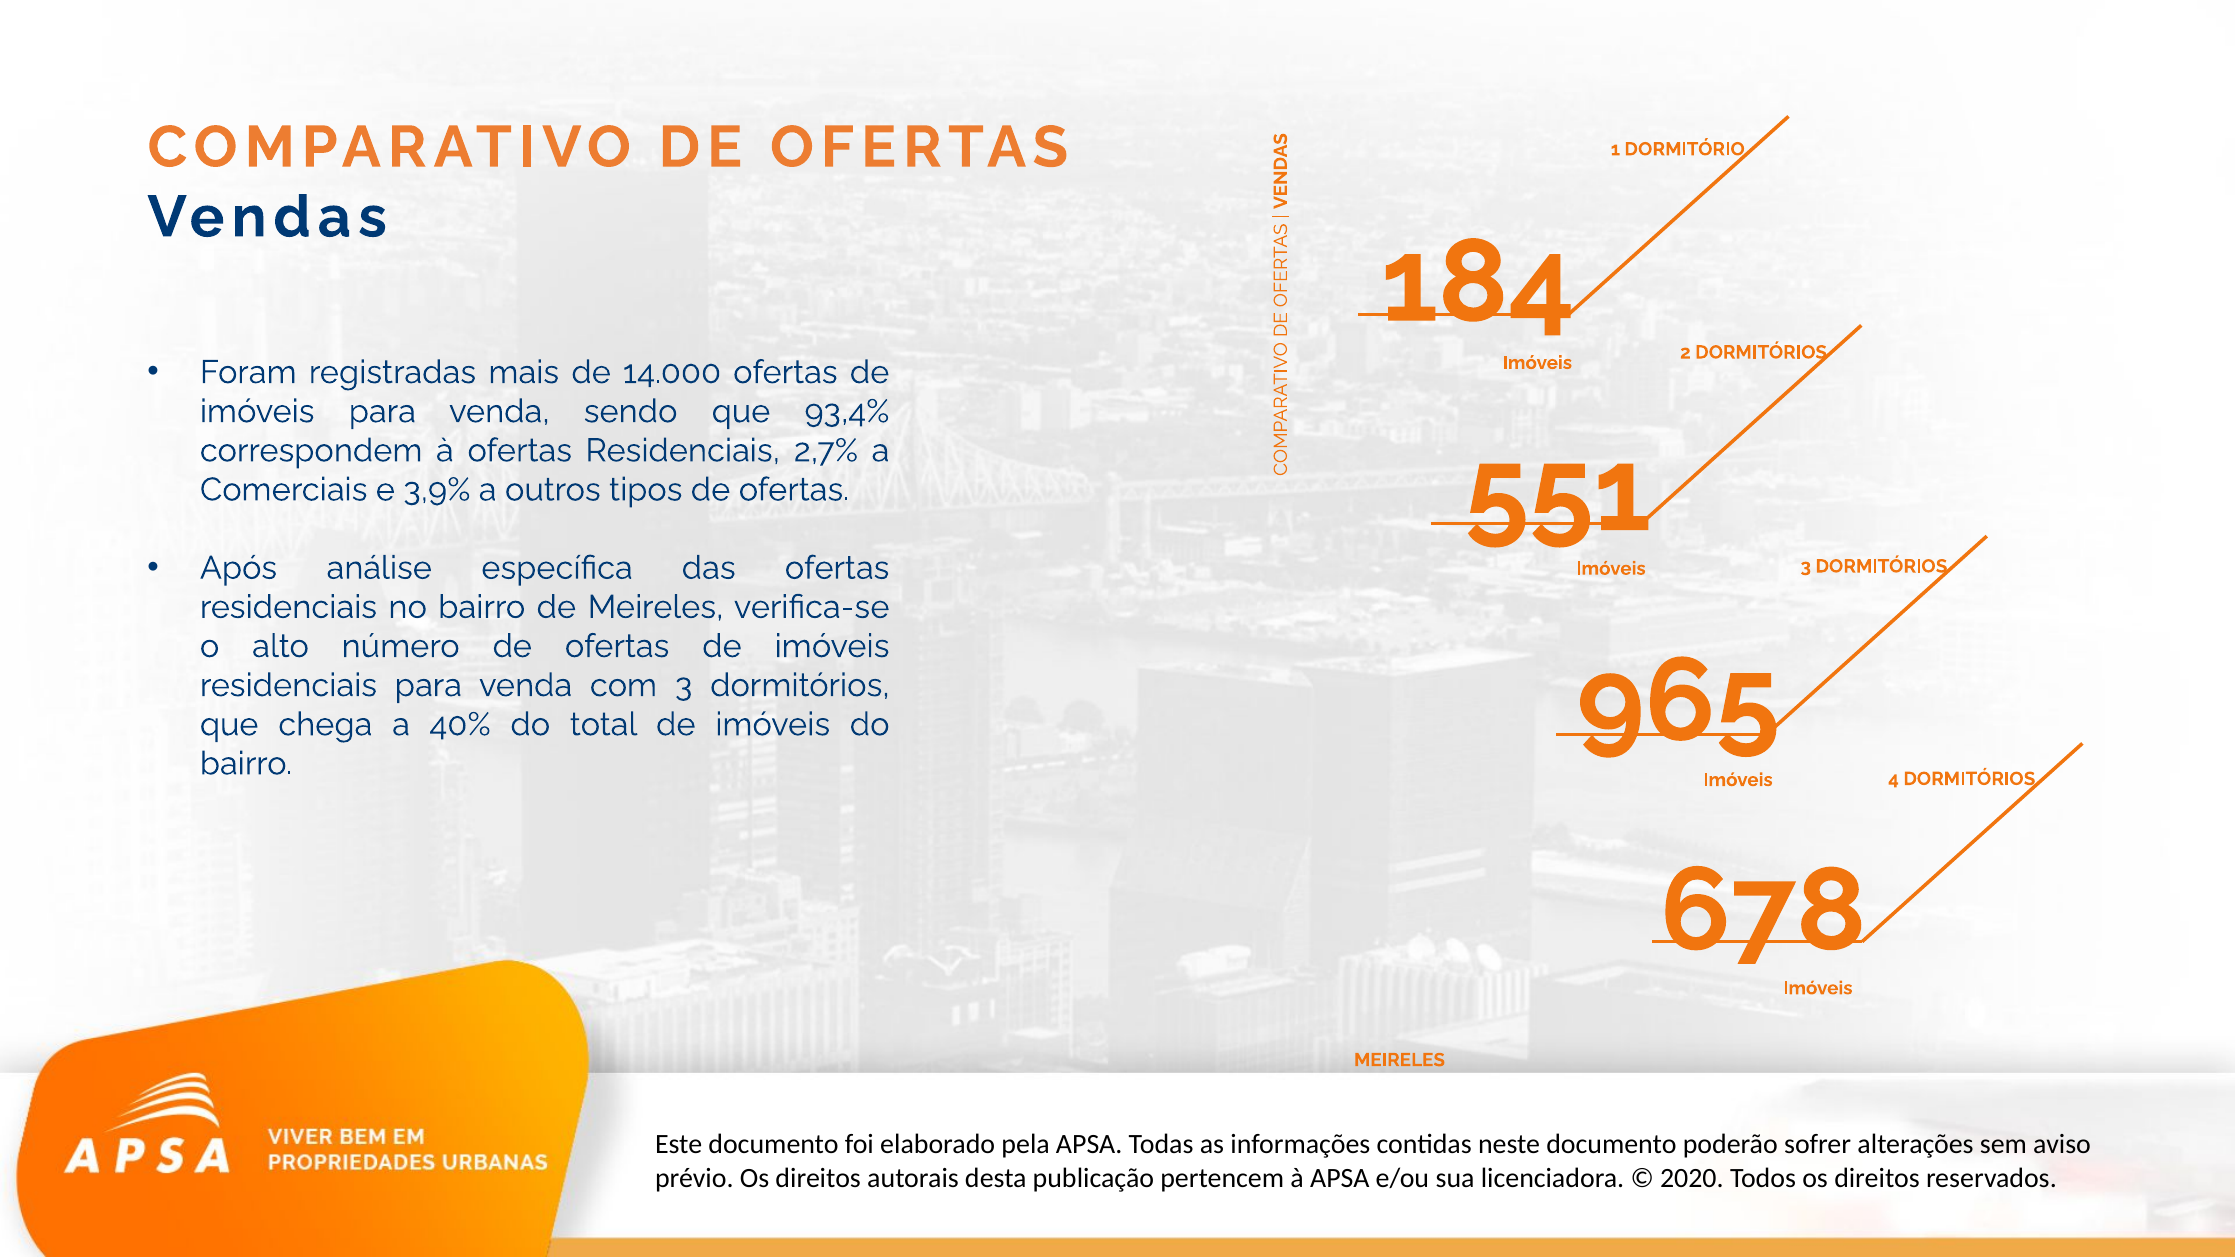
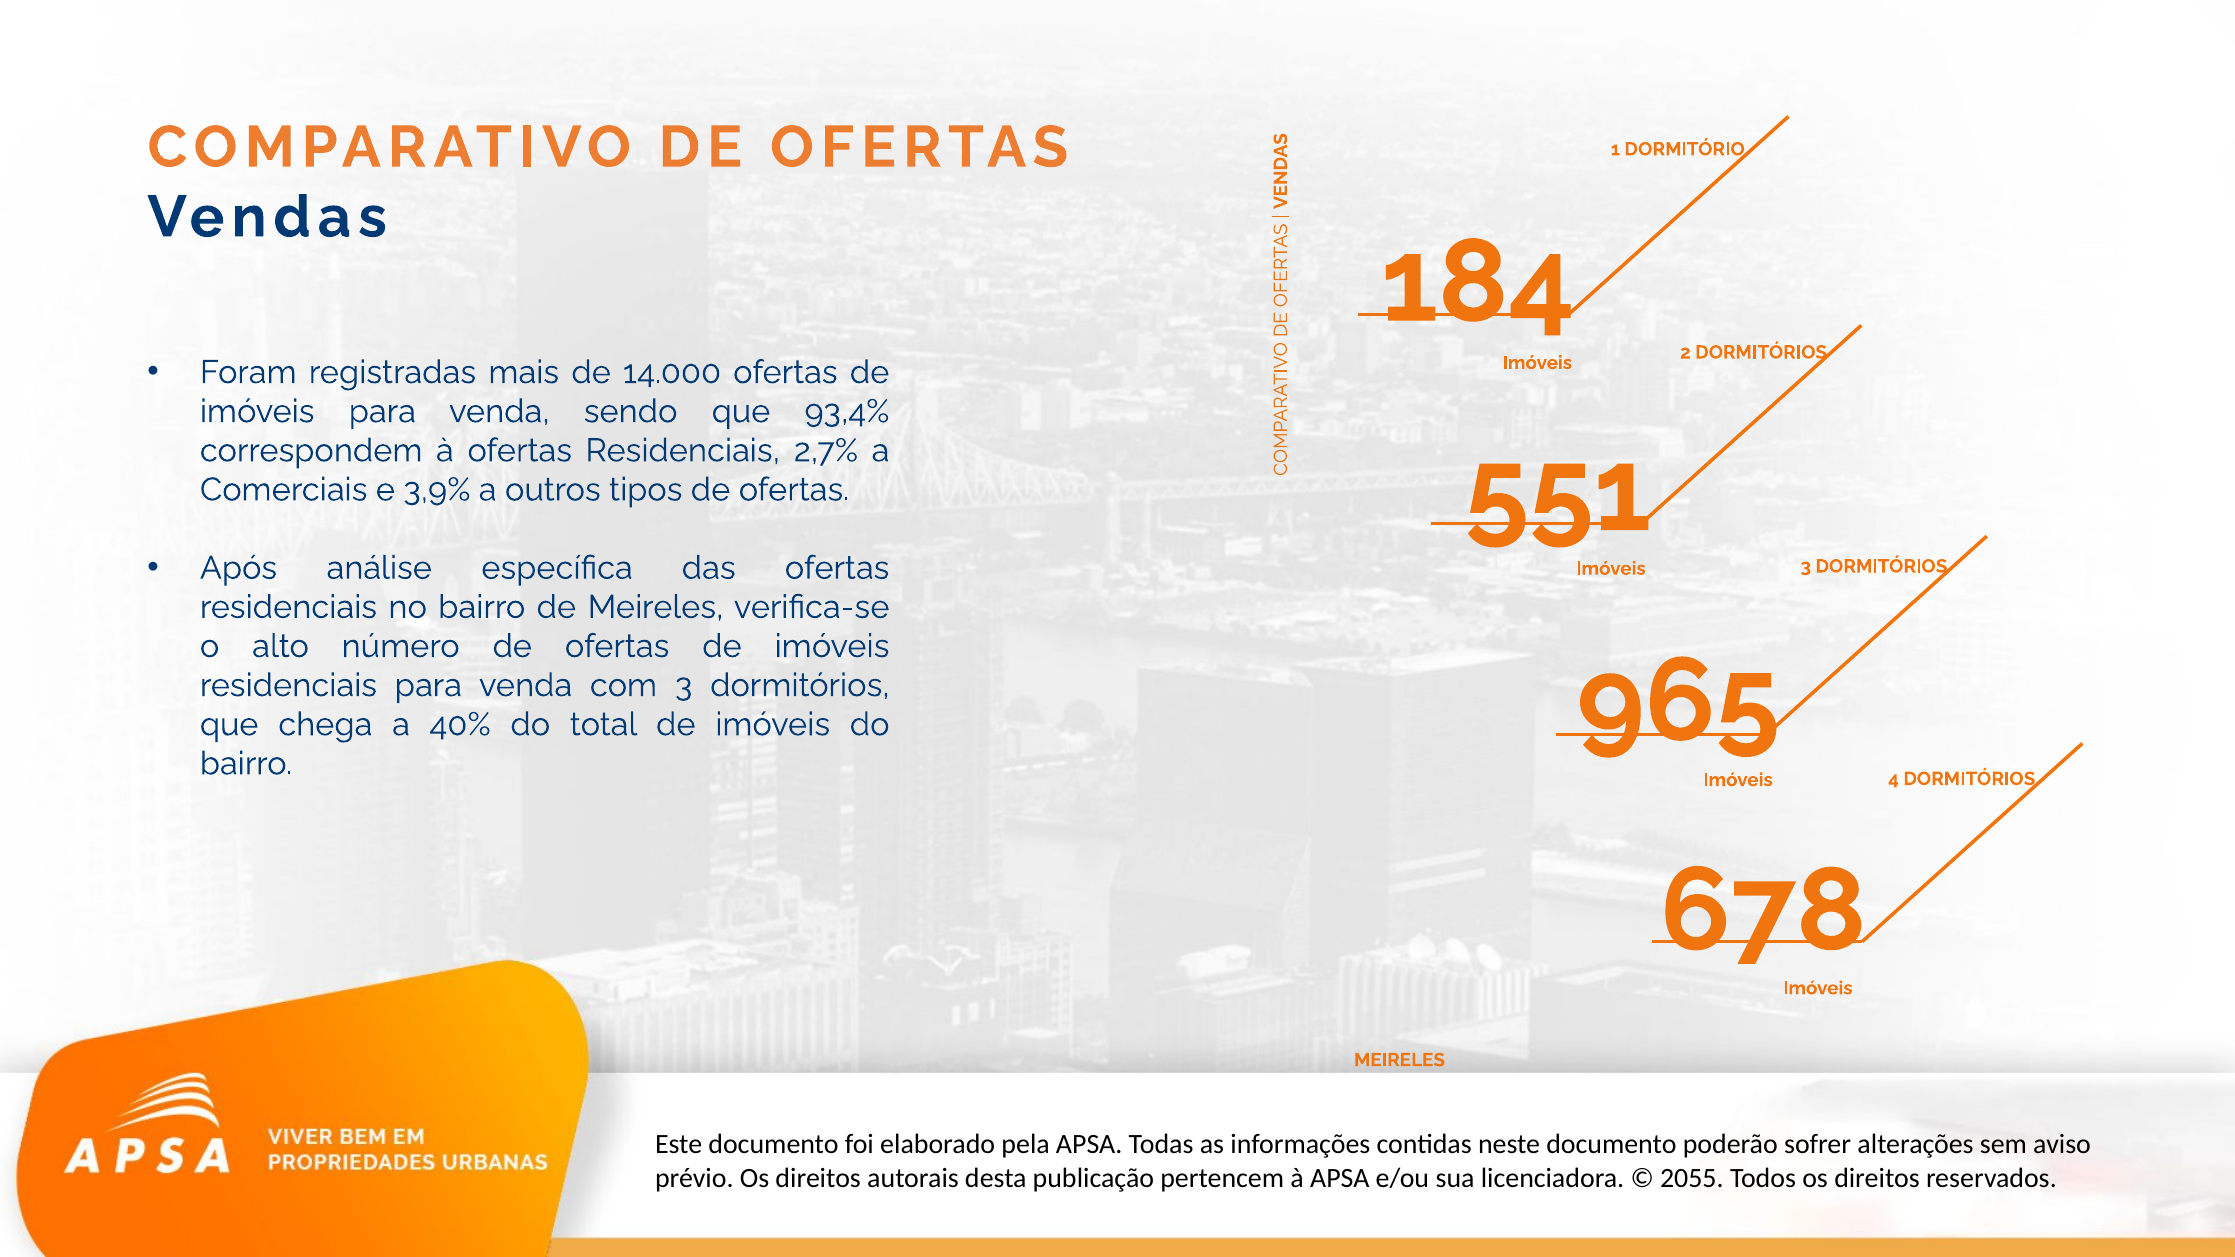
2020: 2020 -> 2055 (1692, 1178)
